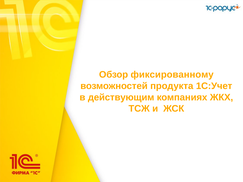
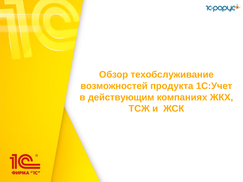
фиксированному: фиксированному -> техобслуживание (172, 75)
